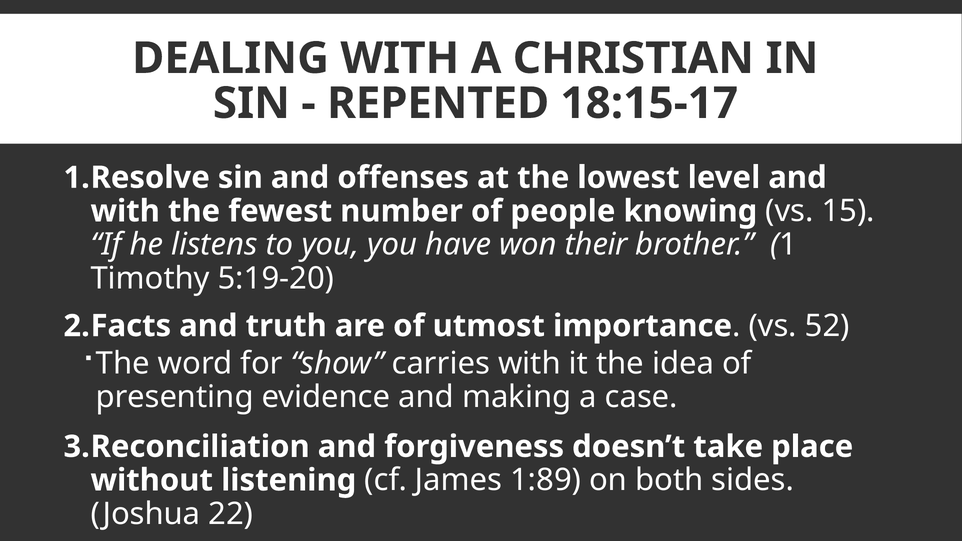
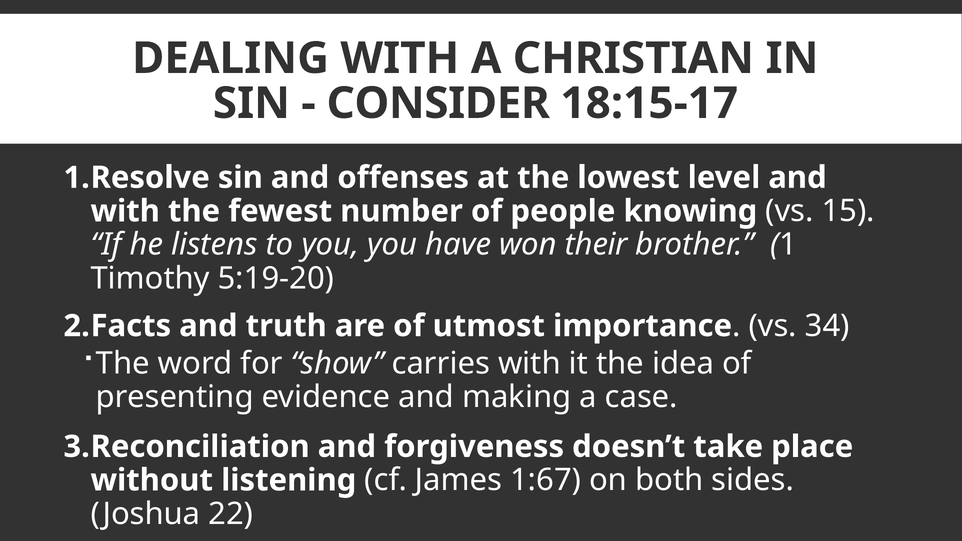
REPENTED: REPENTED -> CONSIDER (438, 103)
52: 52 -> 34 (827, 326)
1:89: 1:89 -> 1:67 (546, 480)
